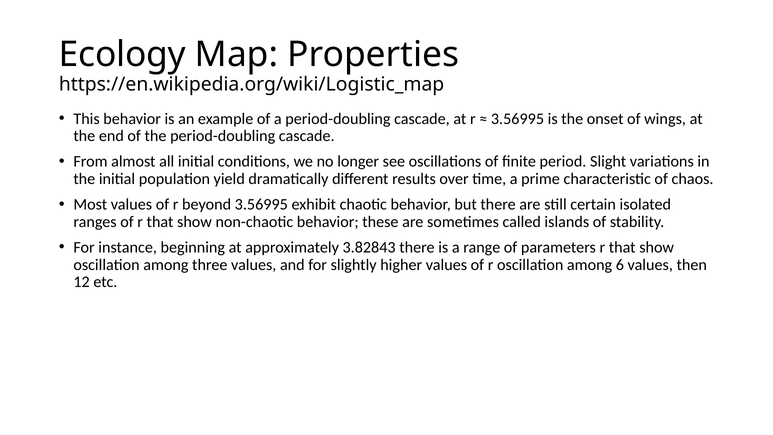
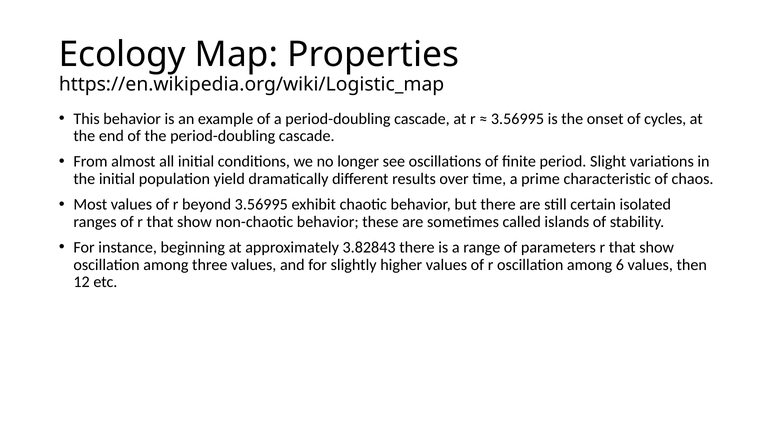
wings: wings -> cycles (665, 119)
